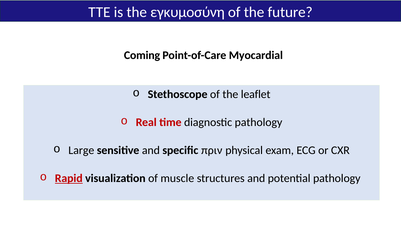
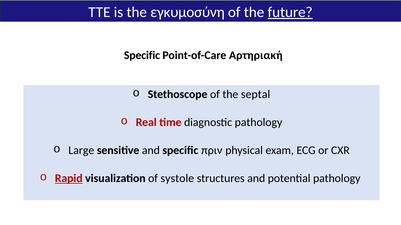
future underline: none -> present (290, 12)
Coming: Coming -> Specific (142, 55)
Myocardial: Myocardial -> Αρτηριακή (256, 55)
leaflet: leaflet -> septal (256, 95)
muscle: muscle -> systole (177, 179)
